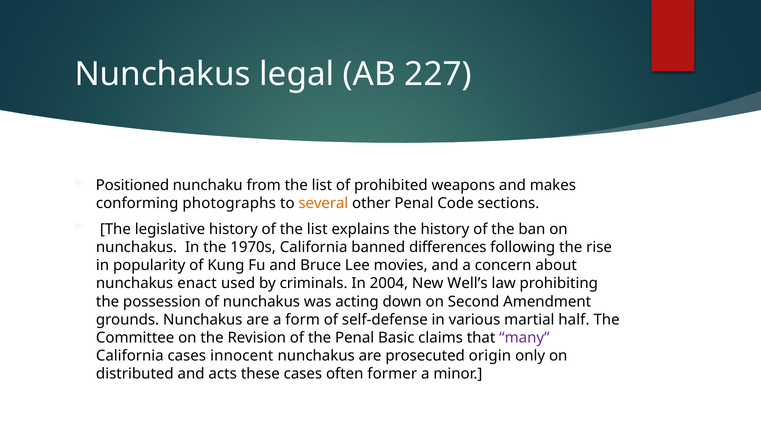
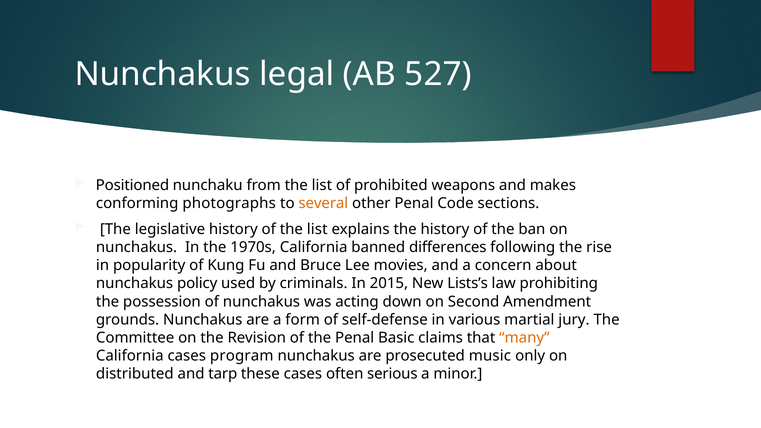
227: 227 -> 527 (438, 74)
enact: enact -> policy (197, 284)
2004: 2004 -> 2015 (389, 284)
Well’s: Well’s -> Lists’s (468, 284)
half: half -> jury (574, 320)
many colour: purple -> orange (524, 338)
innocent: innocent -> program (242, 356)
origin: origin -> music (490, 356)
acts: acts -> tarp (223, 374)
former: former -> serious (392, 374)
